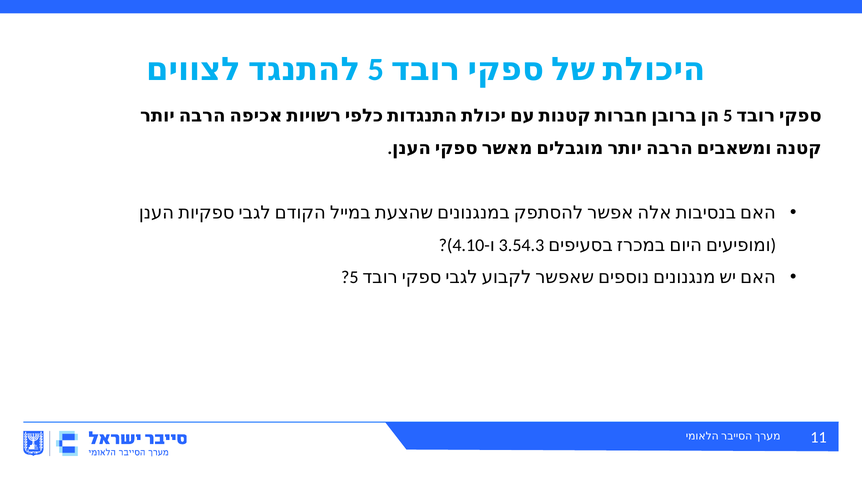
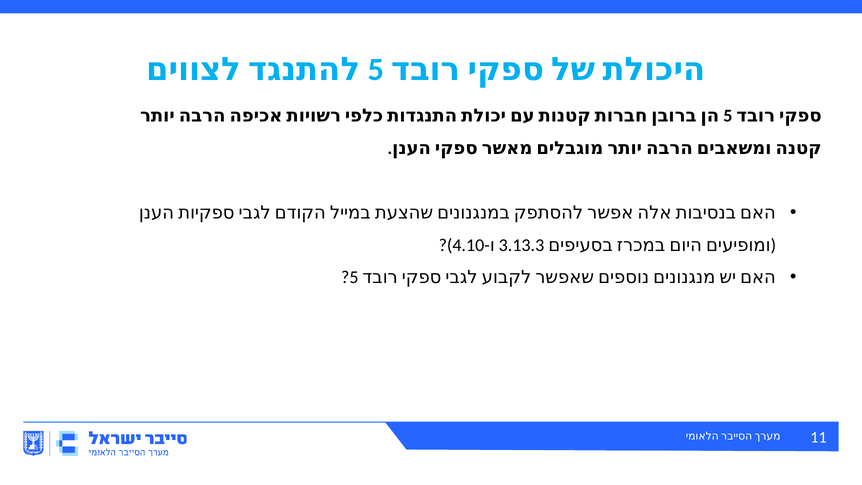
3.54.3: 3.54.3 -> 3.13.3 (521, 245)
